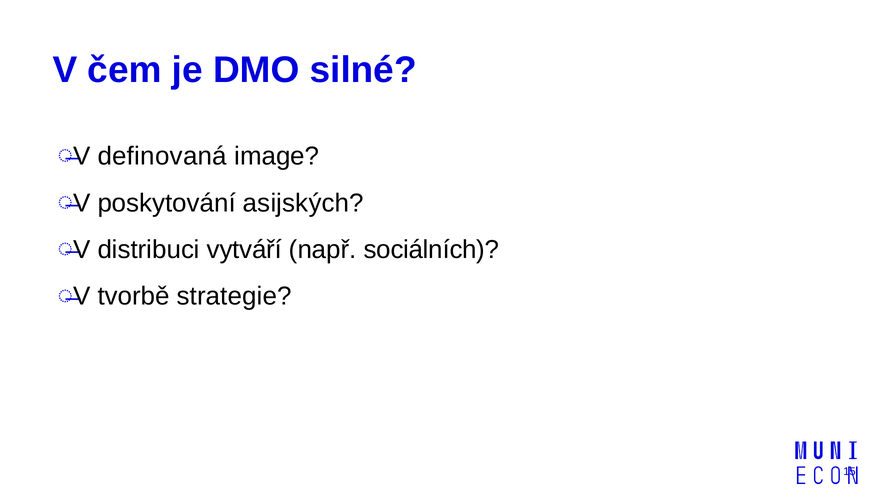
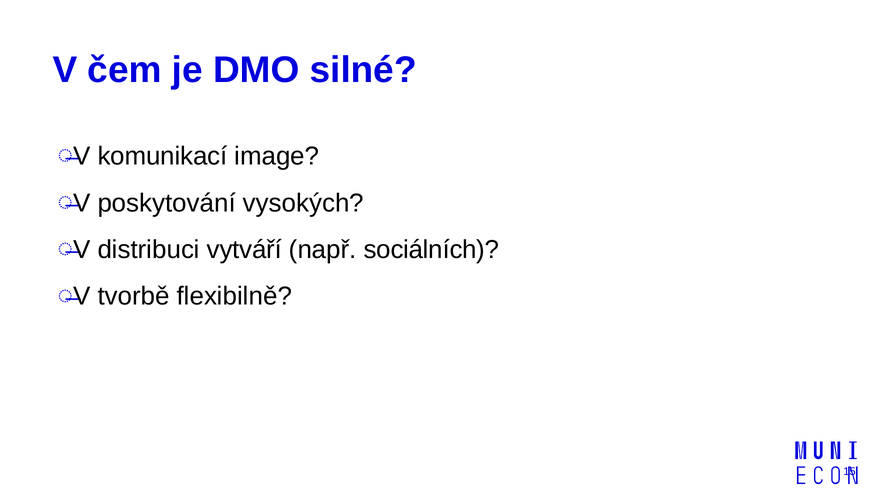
definovaná: definovaná -> komunikací (162, 156)
asijských: asijských -> vysokých (303, 203)
strategie: strategie -> flexibilně (234, 297)
